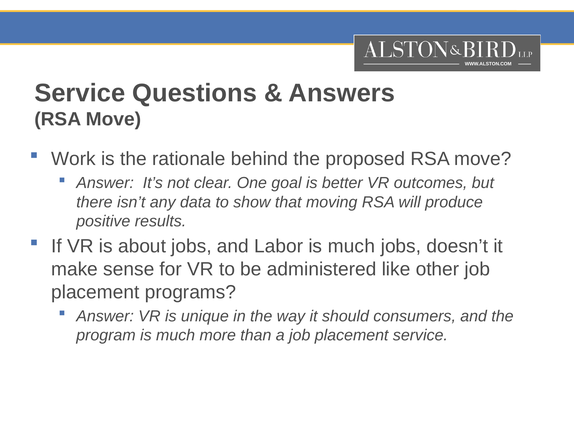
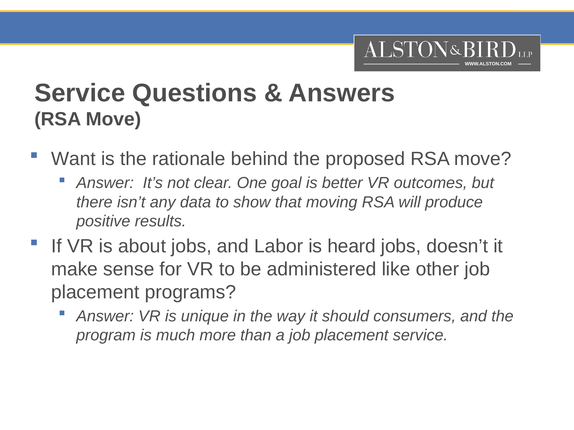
Work: Work -> Want (73, 159)
Labor is much: much -> heard (352, 247)
